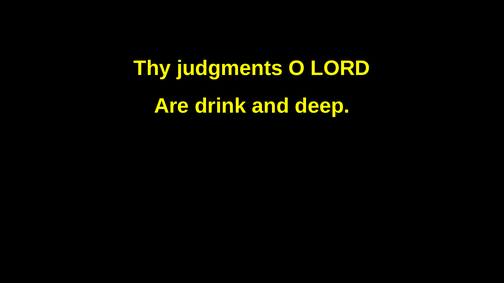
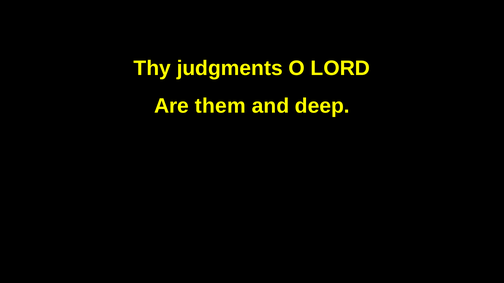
drink: drink -> them (220, 106)
